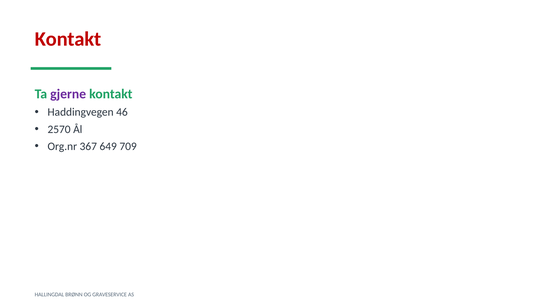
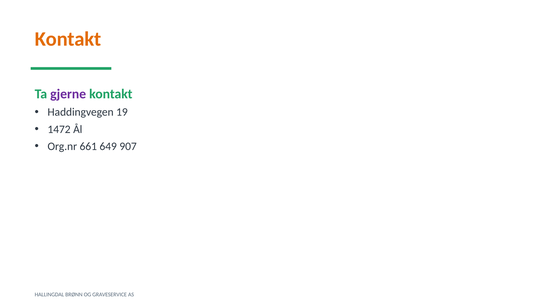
Kontakt colour: red -> orange (68, 39)
46: 46 -> 19 (122, 112)
2570: 2570 -> 1472 (59, 129)
367: 367 -> 661 (88, 146)
709: 709 -> 907 (128, 146)
